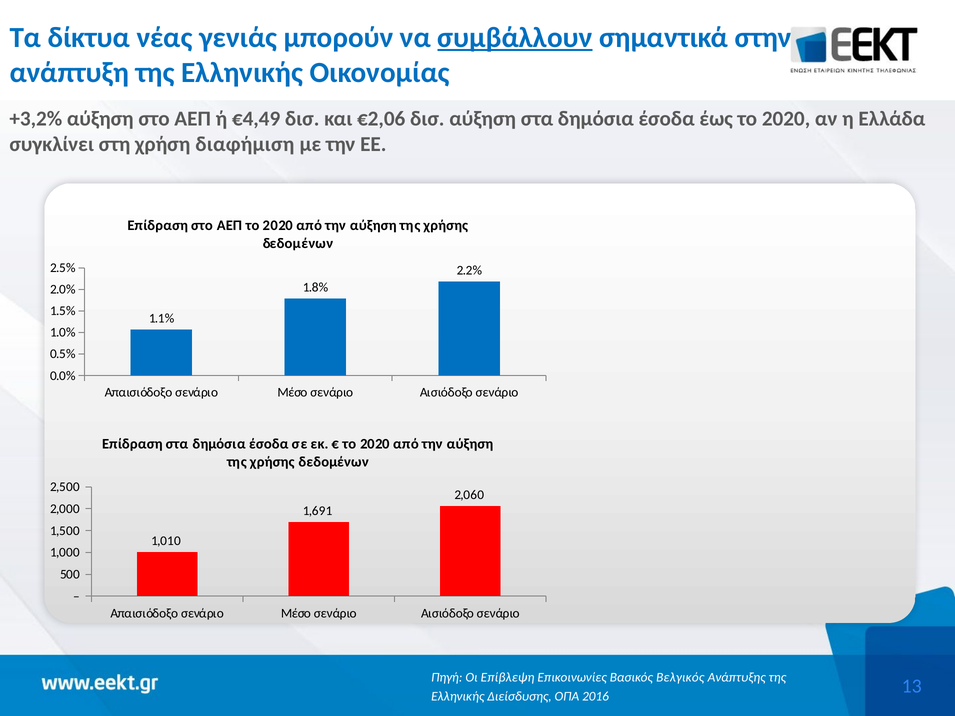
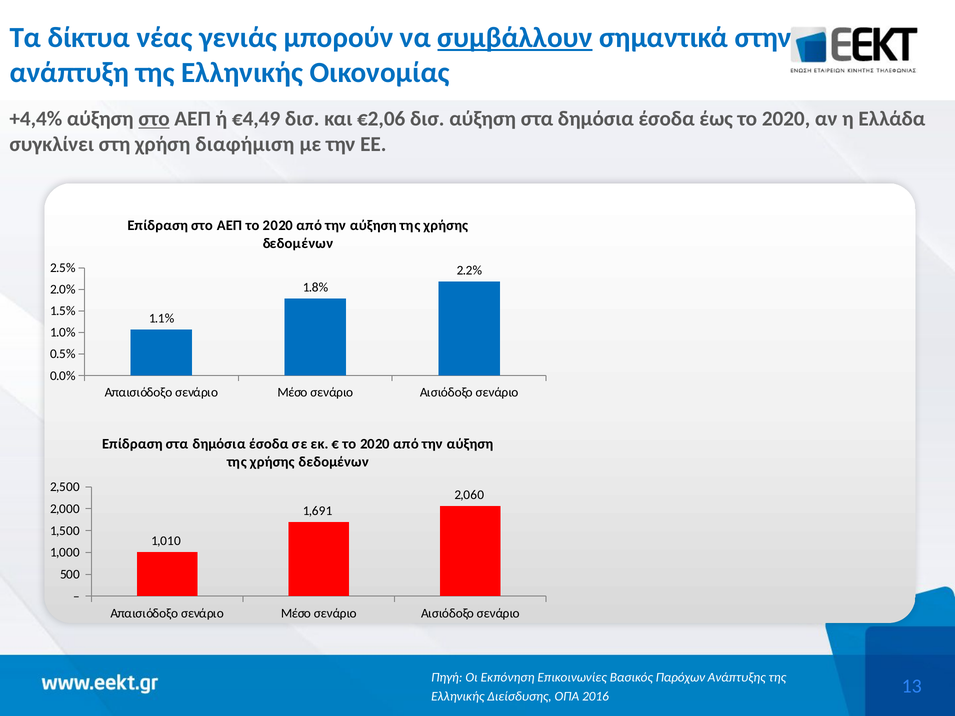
+3,2%: +3,2% -> +4,4% (36, 119)
στο underline: none -> present (154, 119)
Επίβλεψη: Επίβλεψη -> Εκπόνηση (508, 678)
Βελγικός: Βελγικός -> Παρόχων (680, 678)
